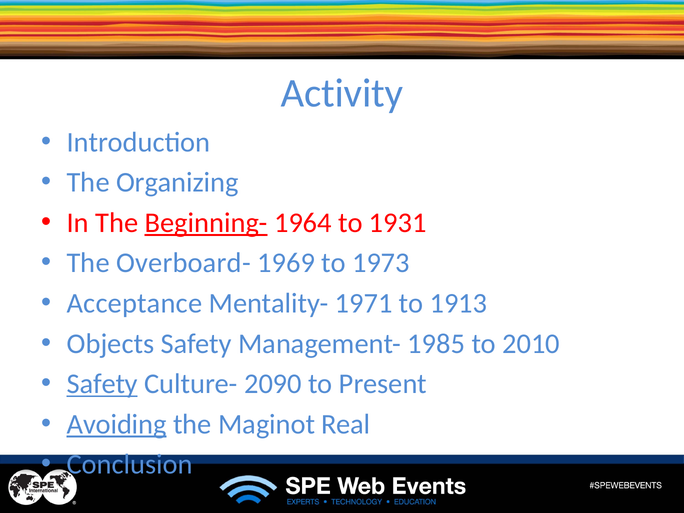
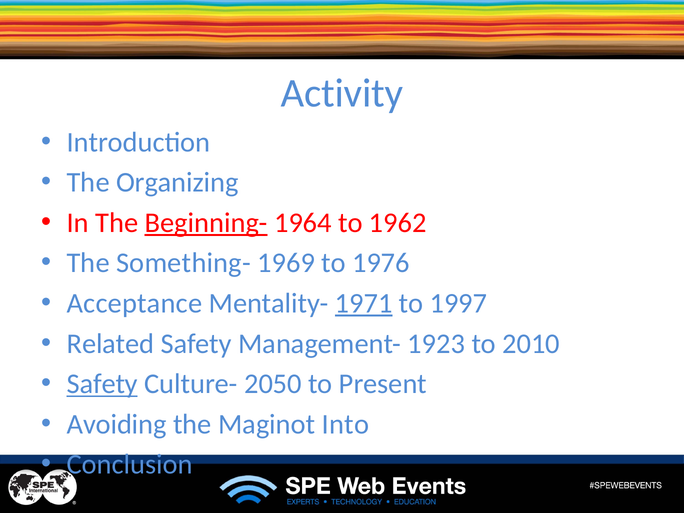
1931: 1931 -> 1962 (398, 223)
Overboard-: Overboard- -> Something- (183, 263)
1973: 1973 -> 1976 (381, 263)
1971 underline: none -> present (364, 303)
1913: 1913 -> 1997 (458, 303)
Objects: Objects -> Related (111, 344)
1985: 1985 -> 1923 (436, 344)
2090: 2090 -> 2050 (273, 384)
Avoiding underline: present -> none (117, 424)
Real: Real -> Into (346, 424)
